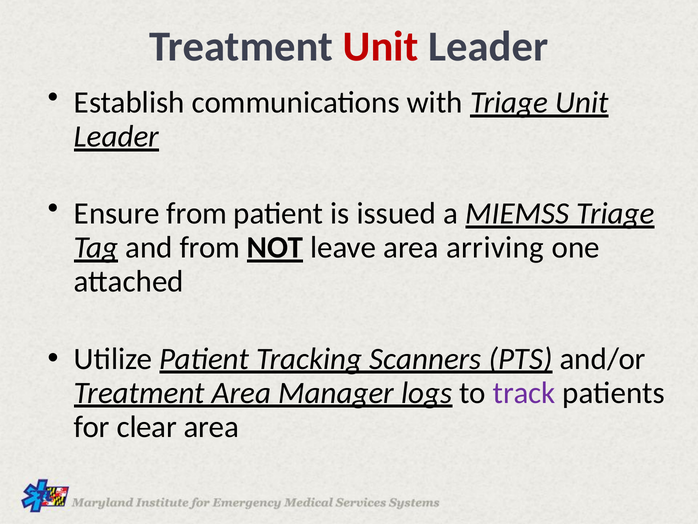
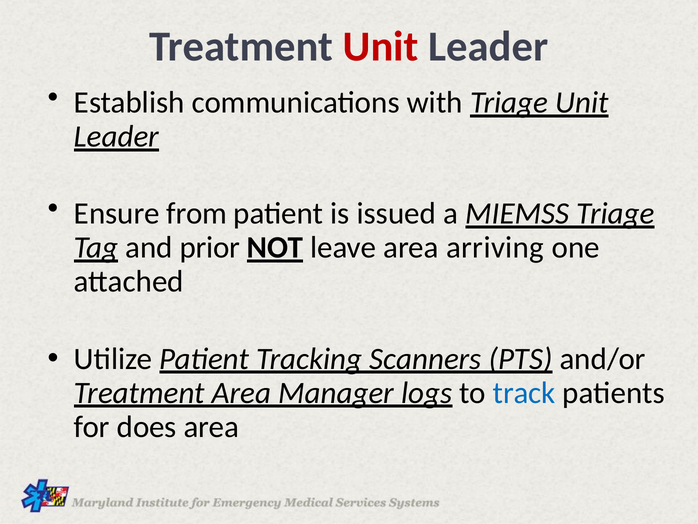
and from: from -> prior (210, 247)
track colour: purple -> blue (524, 392)
clear: clear -> does (147, 426)
